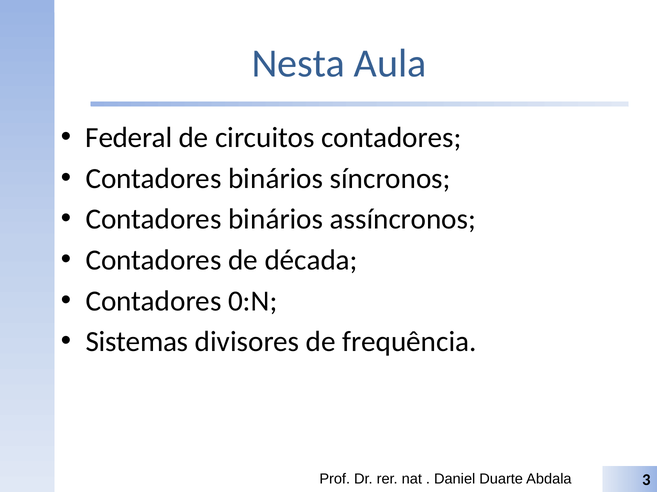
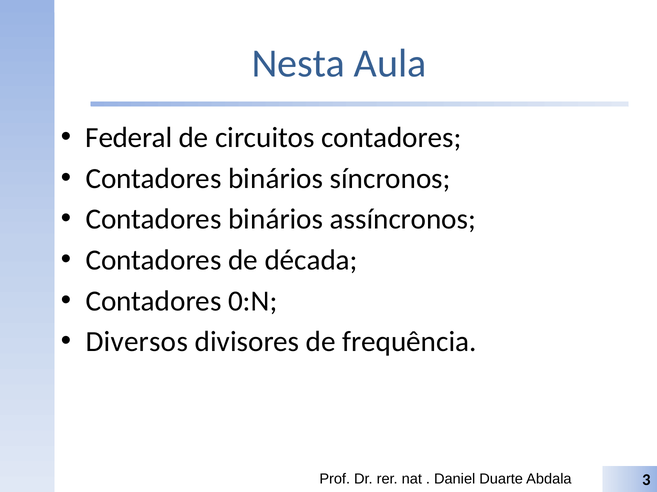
Sistemas: Sistemas -> Diversos (137, 342)
